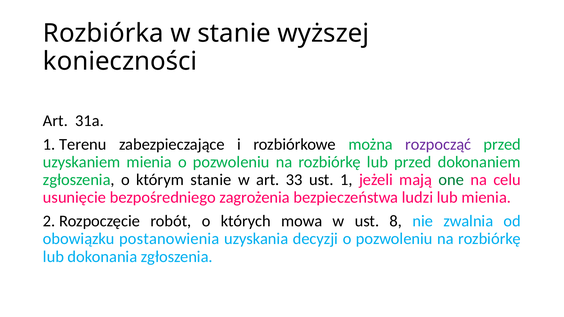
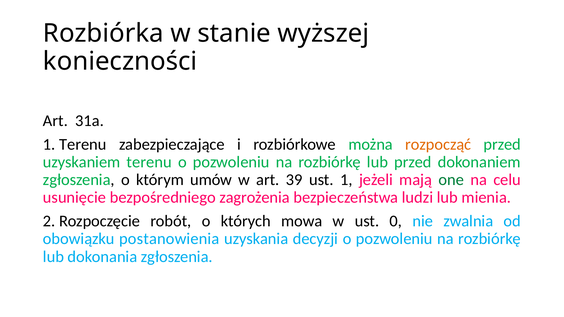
rozpocząć colour: purple -> orange (438, 145)
uzyskaniem mienia: mienia -> terenu (149, 162)
którym stanie: stanie -> umów (211, 180)
33: 33 -> 39 (294, 180)
8: 8 -> 0 (396, 221)
